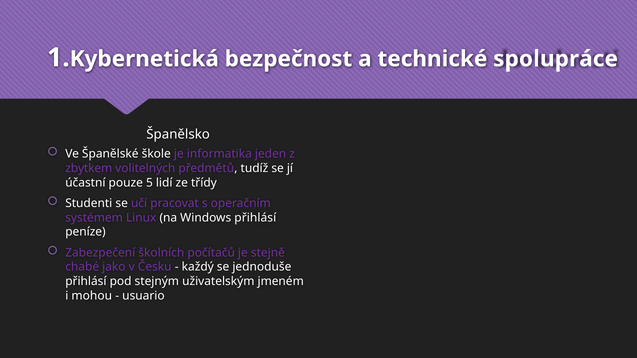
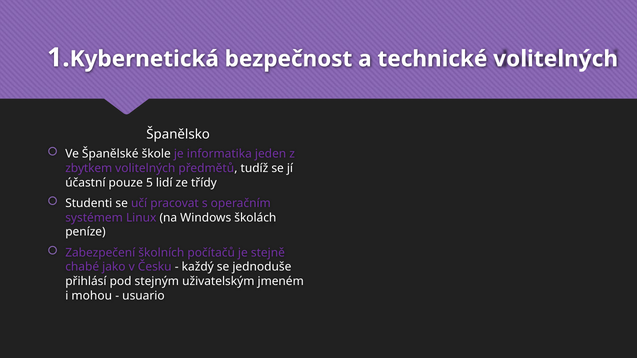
technické spolupráce: spolupráce -> volitelných (556, 59)
Windows přihlásí: přihlásí -> školách (255, 218)
